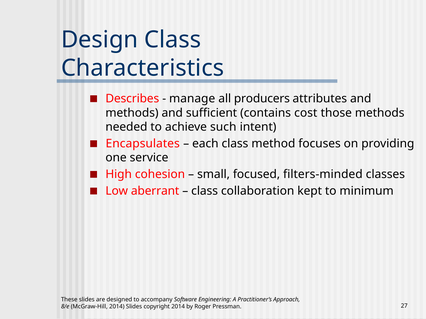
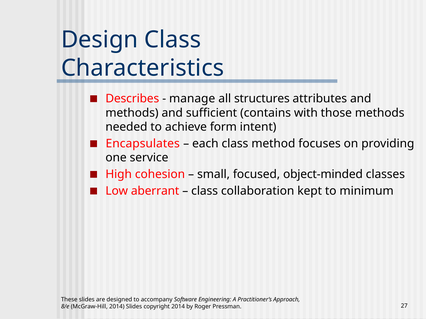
producers: producers -> structures (262, 99)
cost: cost -> with (306, 113)
such: such -> form (223, 127)
filters-minded: filters-minded -> object-minded (323, 175)
